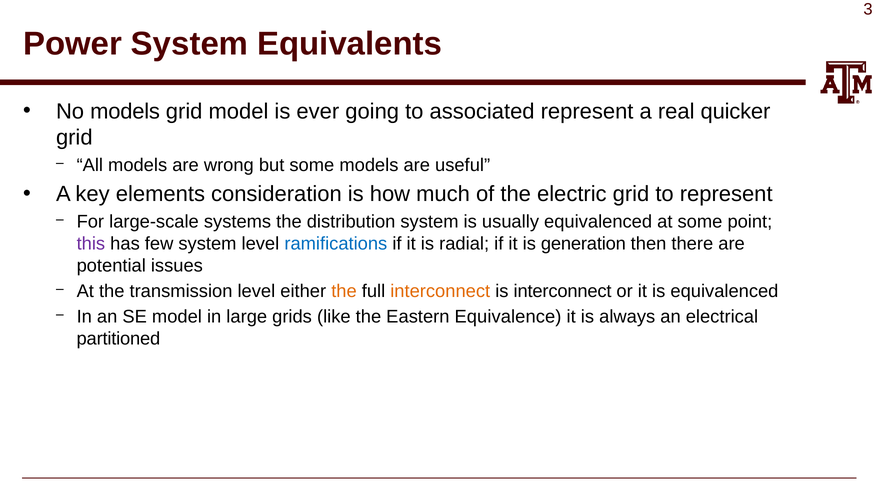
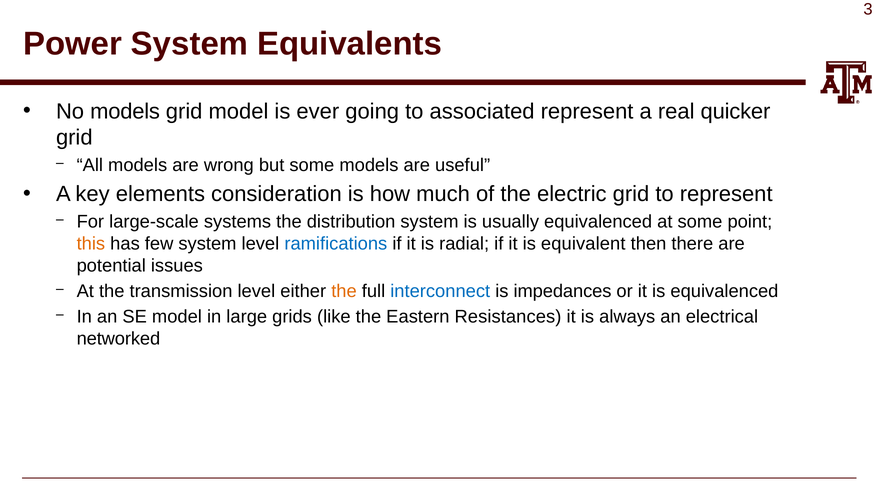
this colour: purple -> orange (91, 244)
generation: generation -> equivalent (583, 244)
interconnect colour: orange -> blue (440, 291)
is interconnect: interconnect -> impedances (563, 291)
Equivalence: Equivalence -> Resistances (508, 317)
partitioned: partitioned -> networked (118, 339)
